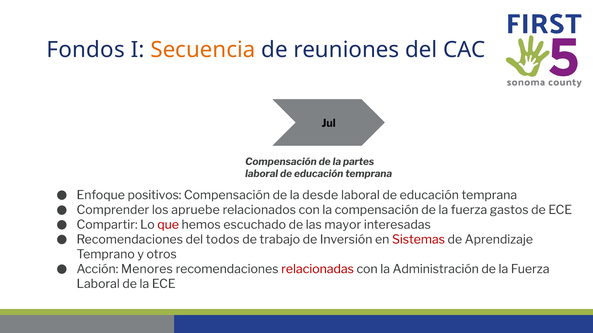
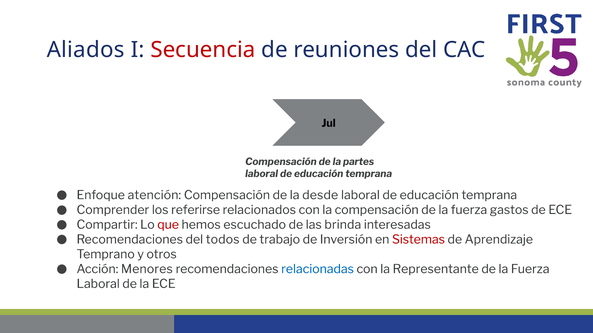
Fondos: Fondos -> Aliados (86, 50)
Secuencia colour: orange -> red (203, 50)
positivos: positivos -> atención (154, 195)
apruebe: apruebe -> referirse (196, 210)
mayor: mayor -> brinda (343, 225)
relacionadas colour: red -> blue (318, 269)
Administración: Administración -> Representante (436, 269)
